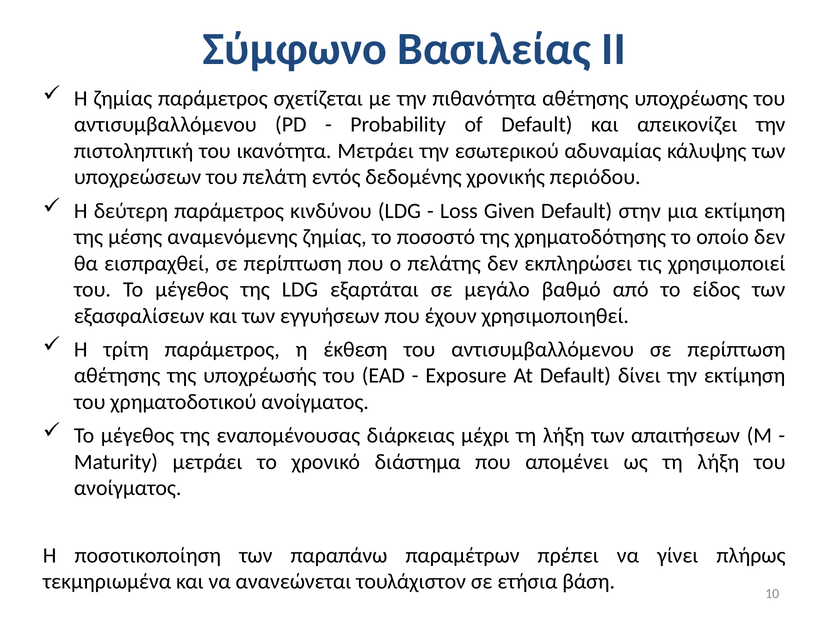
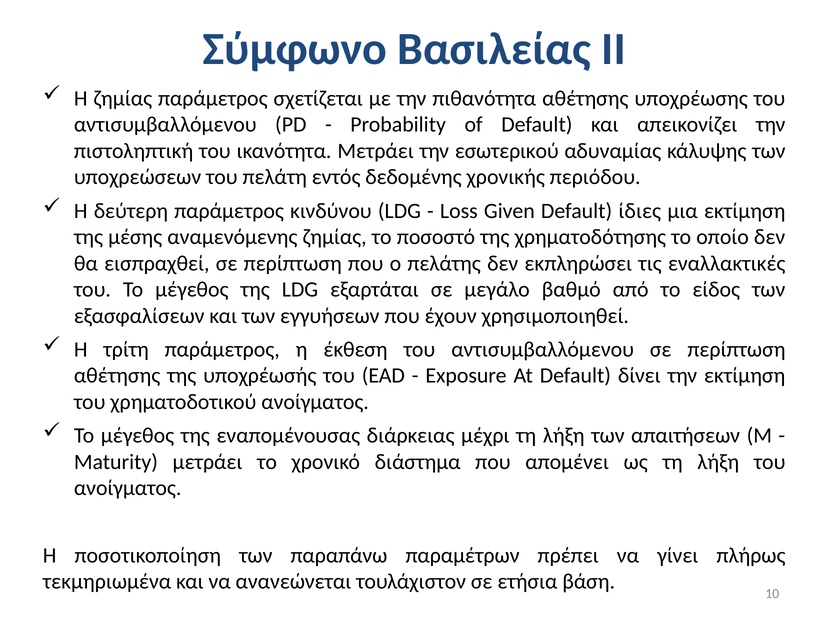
στην: στην -> ίδιες (640, 211)
χρησιμοποιεί: χρησιμοποιεί -> εναλλακτικές (727, 263)
